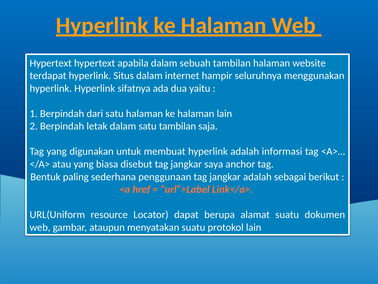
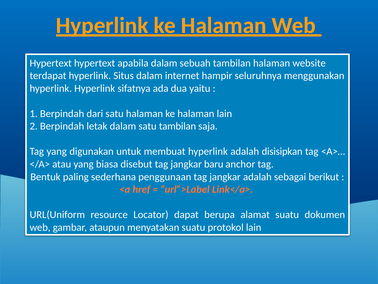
informasi: informasi -> disisipkan (282, 151)
saya: saya -> baru (214, 164)
